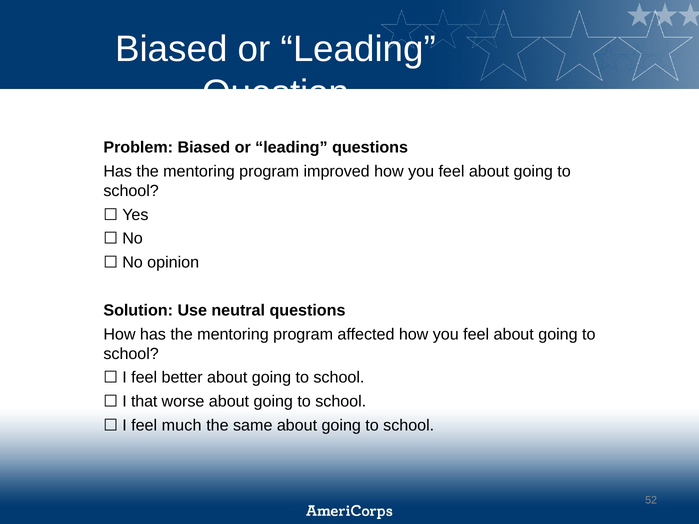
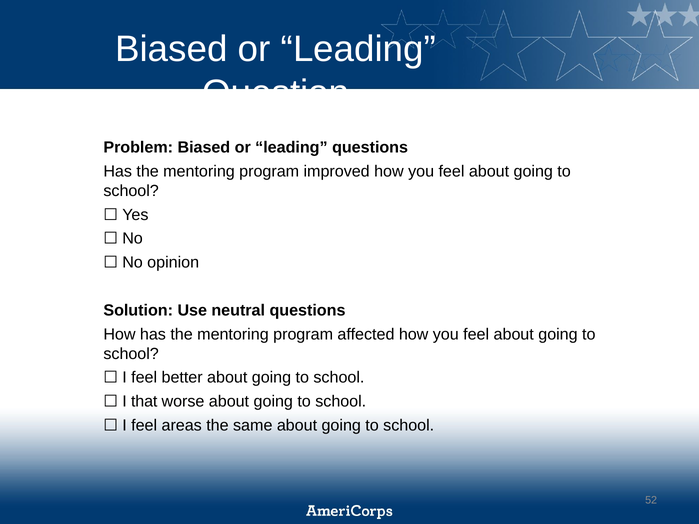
much: much -> areas (182, 426)
